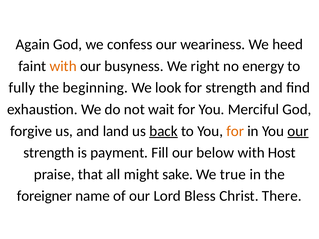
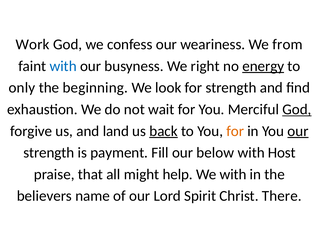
Again: Again -> Work (33, 44)
heed: heed -> from (288, 44)
with colour: orange -> blue (63, 66)
energy underline: none -> present (263, 66)
fully: fully -> only (22, 88)
God underline: none -> present (297, 110)
sake: sake -> help (178, 175)
We true: true -> with (233, 175)
foreigner: foreigner -> believers (44, 196)
Bless: Bless -> Spirit (200, 196)
